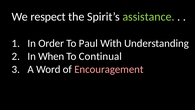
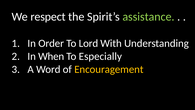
Paul: Paul -> Lord (88, 43)
Continual: Continual -> Especially (100, 56)
Encouragement colour: pink -> yellow (109, 69)
